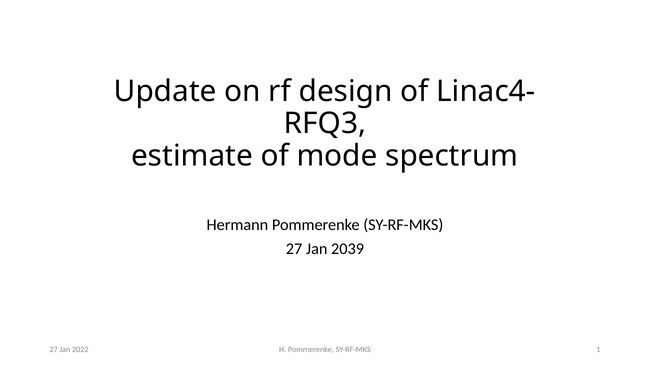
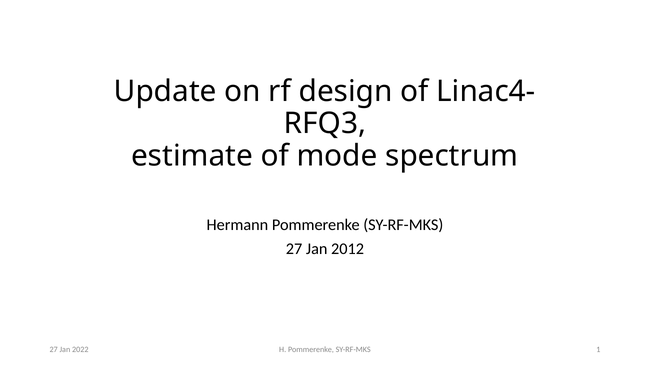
2039: 2039 -> 2012 (348, 249)
